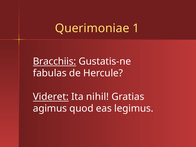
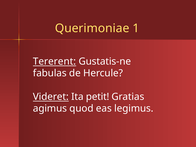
Bracchiis: Bracchiis -> Tererent (54, 61)
nihil: nihil -> petit (98, 97)
